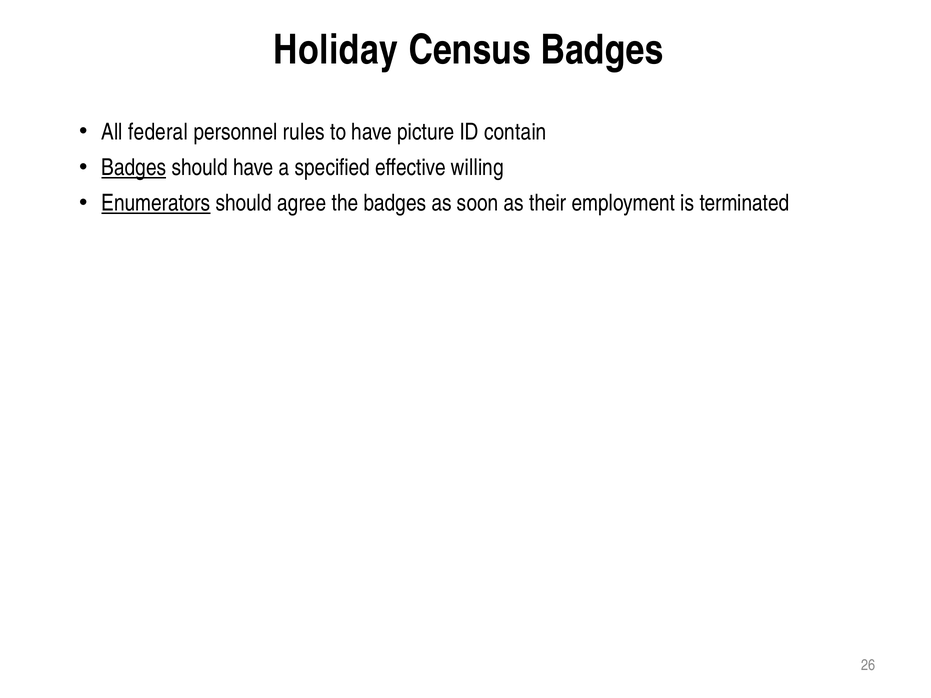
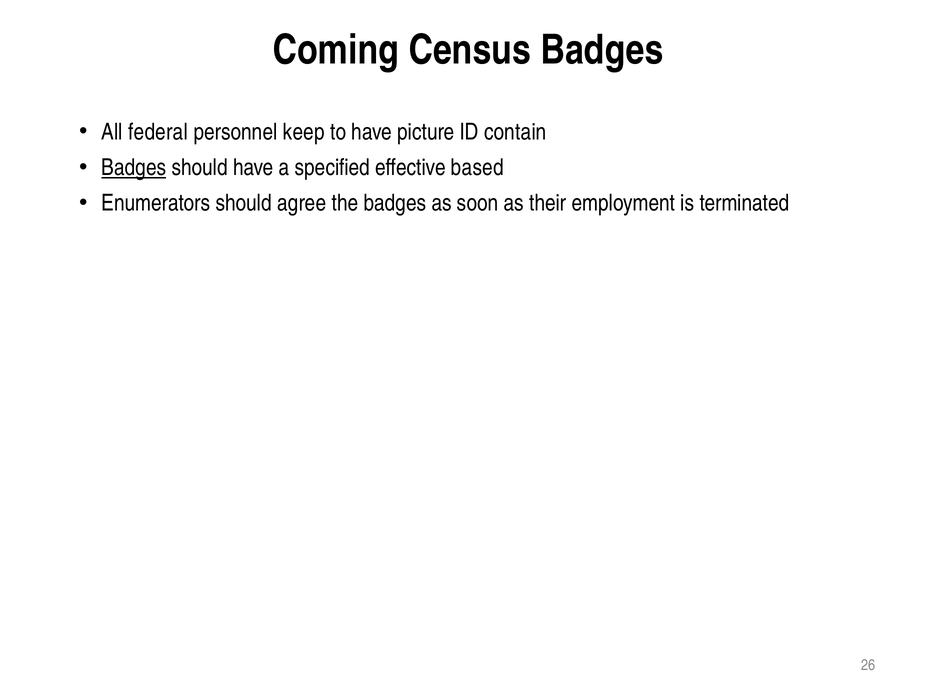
Holiday: Holiday -> Coming (336, 50)
rules: rules -> keep (304, 132)
willing: willing -> based (477, 168)
Enumerators underline: present -> none (156, 203)
